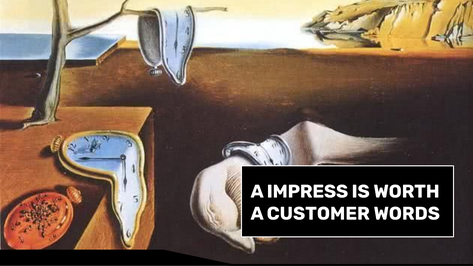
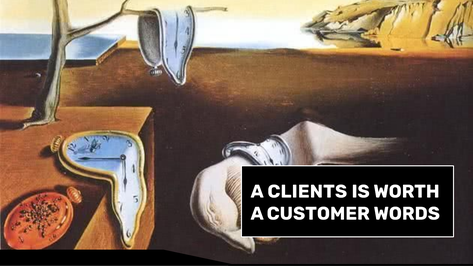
IMPRESS: IMPRESS -> CLIENTS (307, 192)
